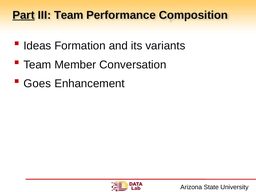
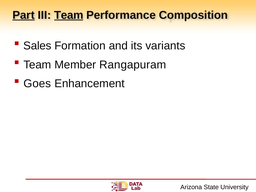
Team underline: none -> present (69, 15)
Ideas: Ideas -> Sales (37, 46)
Conversation: Conversation -> Rangapuram (133, 65)
